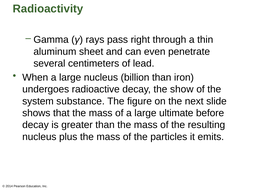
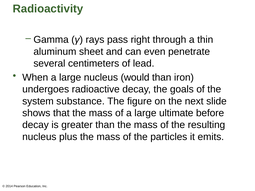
billion: billion -> would (135, 77)
show: show -> goals (182, 89)
